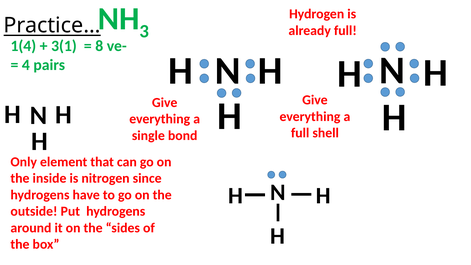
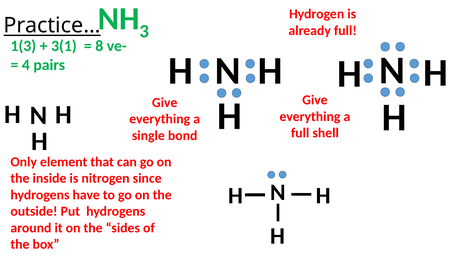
1(4: 1(4 -> 1(3 (23, 46)
